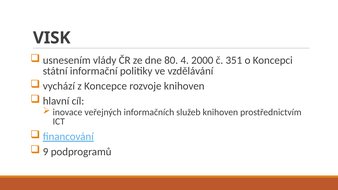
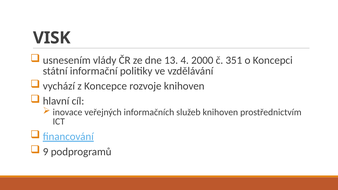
80: 80 -> 13 (171, 60)
